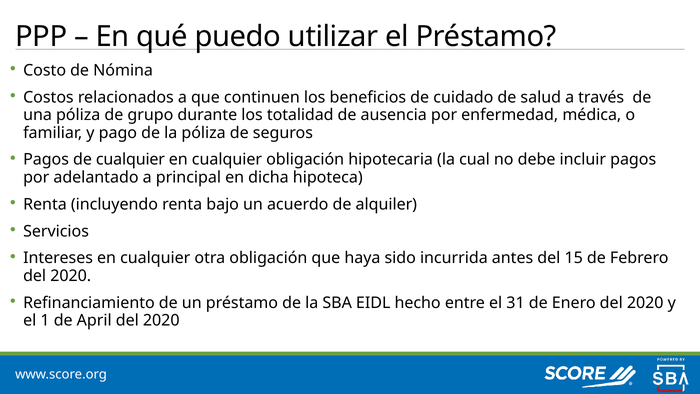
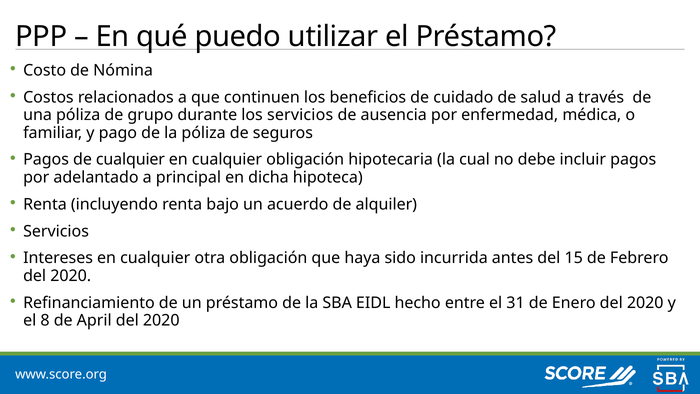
los totalidad: totalidad -> servicios (300, 115)
1: 1 -> 8 (45, 320)
